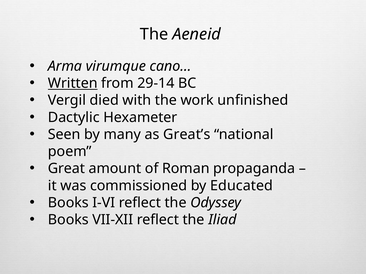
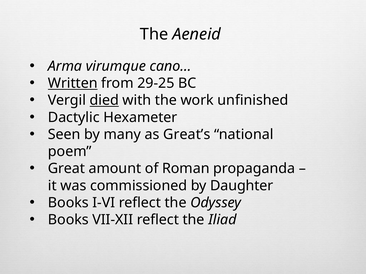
29-14: 29-14 -> 29-25 (156, 83)
died underline: none -> present (104, 100)
Educated: Educated -> Daughter (242, 186)
